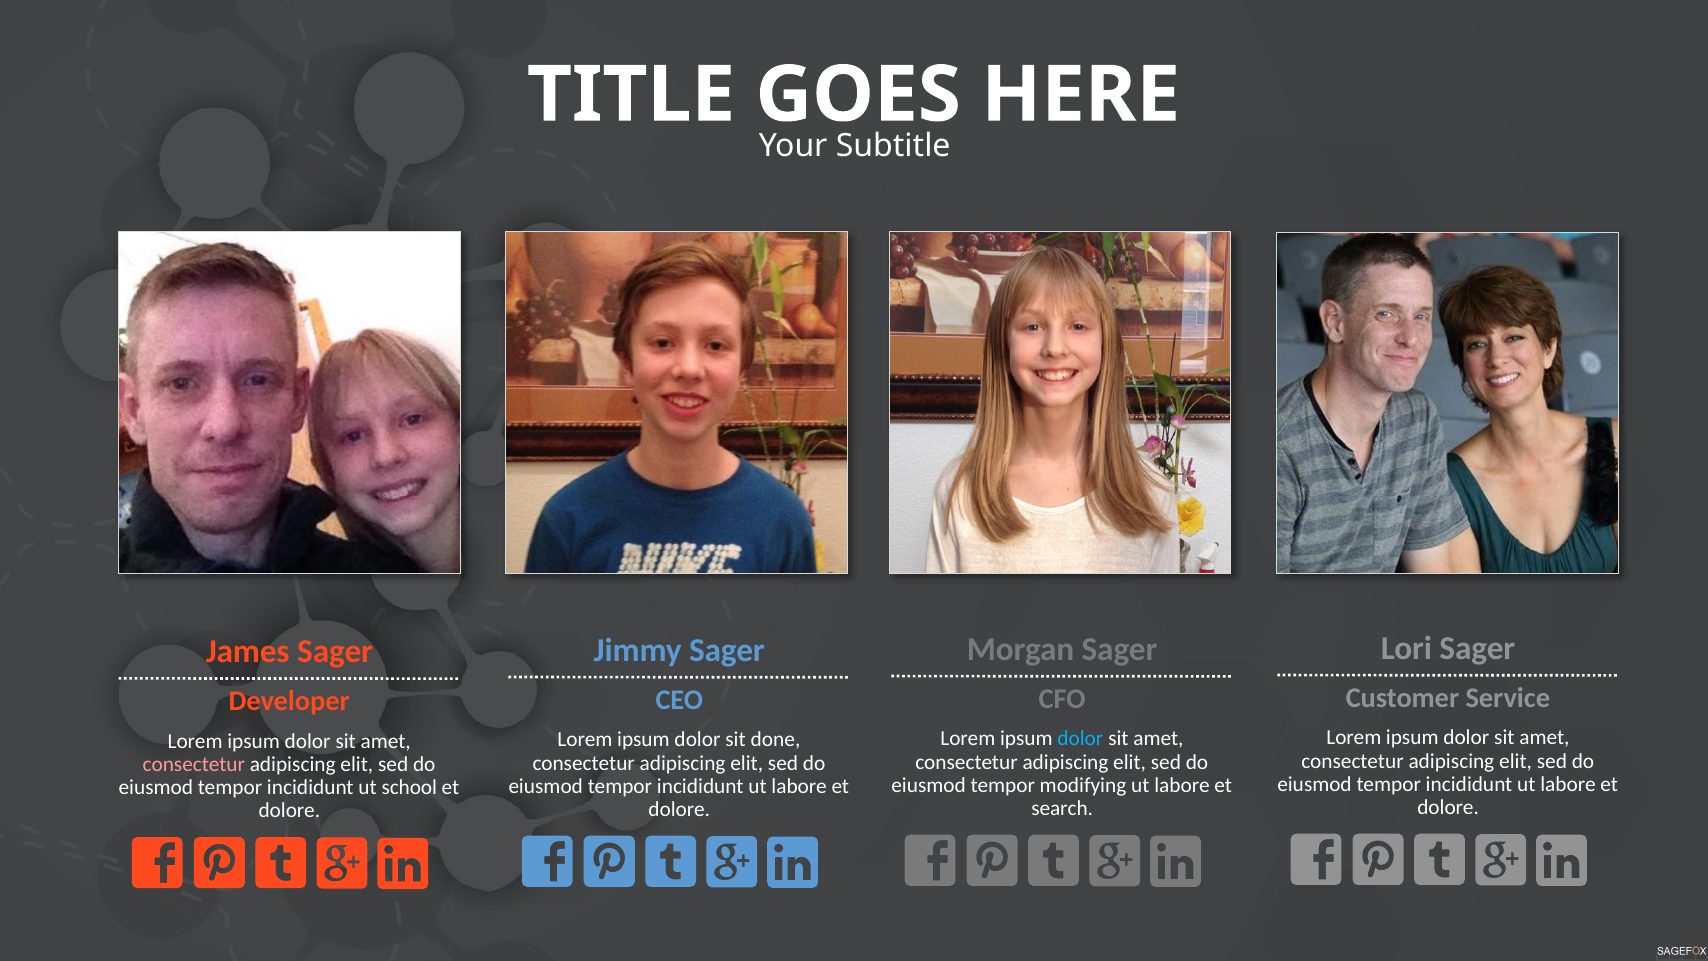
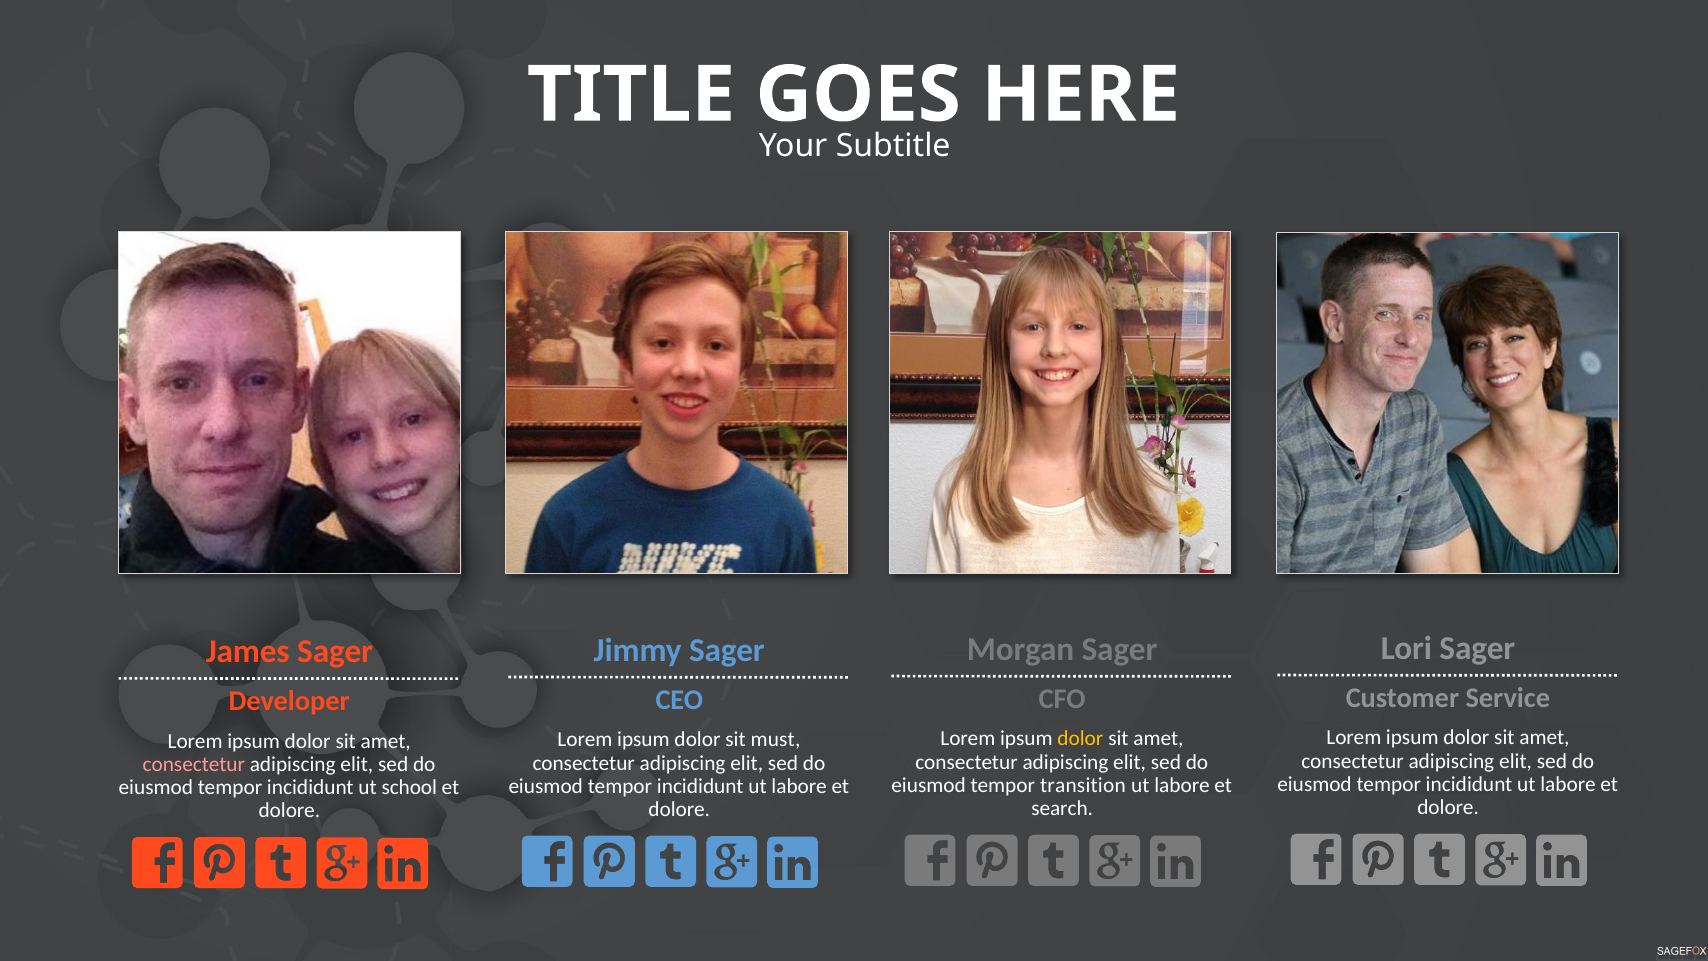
dolor colour: light blue -> yellow (1080, 739)
done: done -> must (775, 740)
modifying: modifying -> transition (1083, 785)
